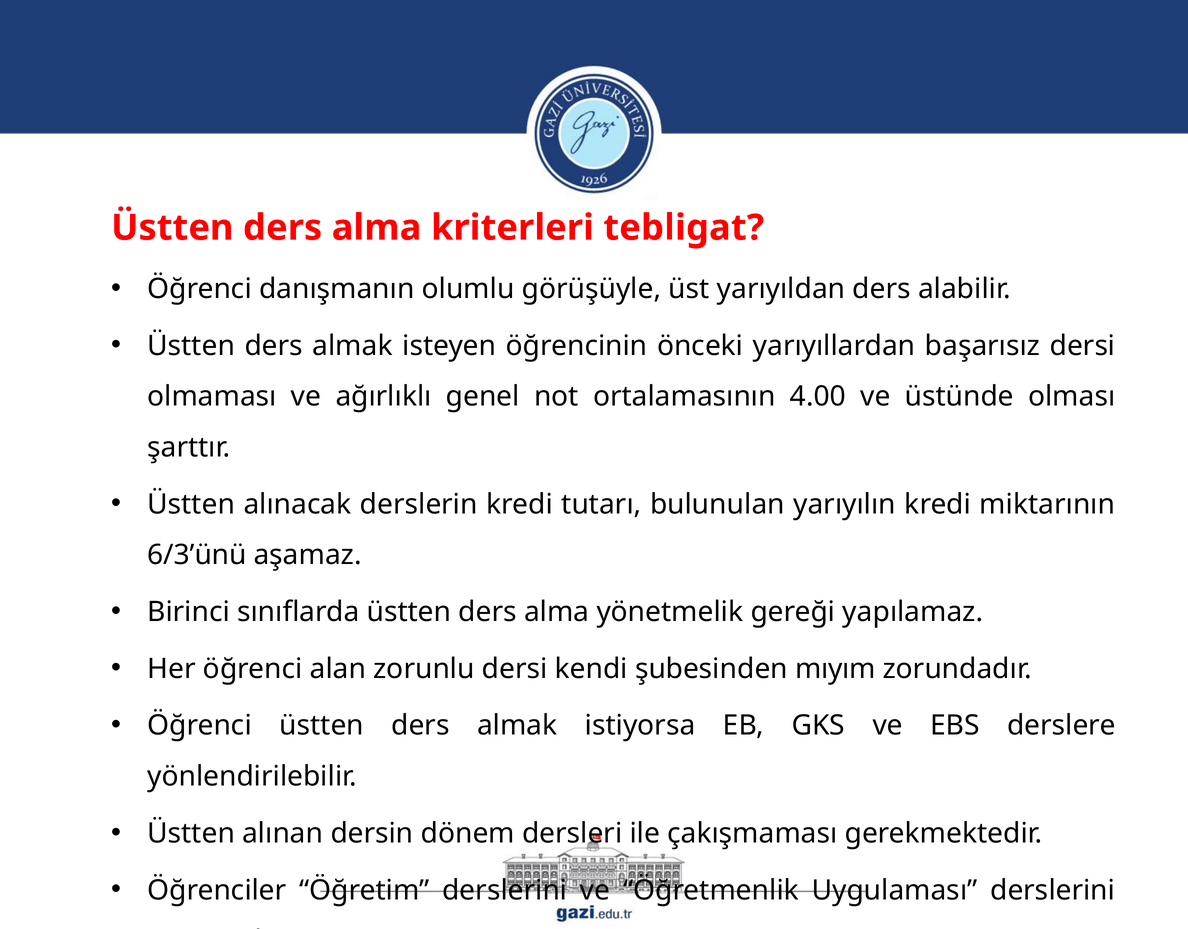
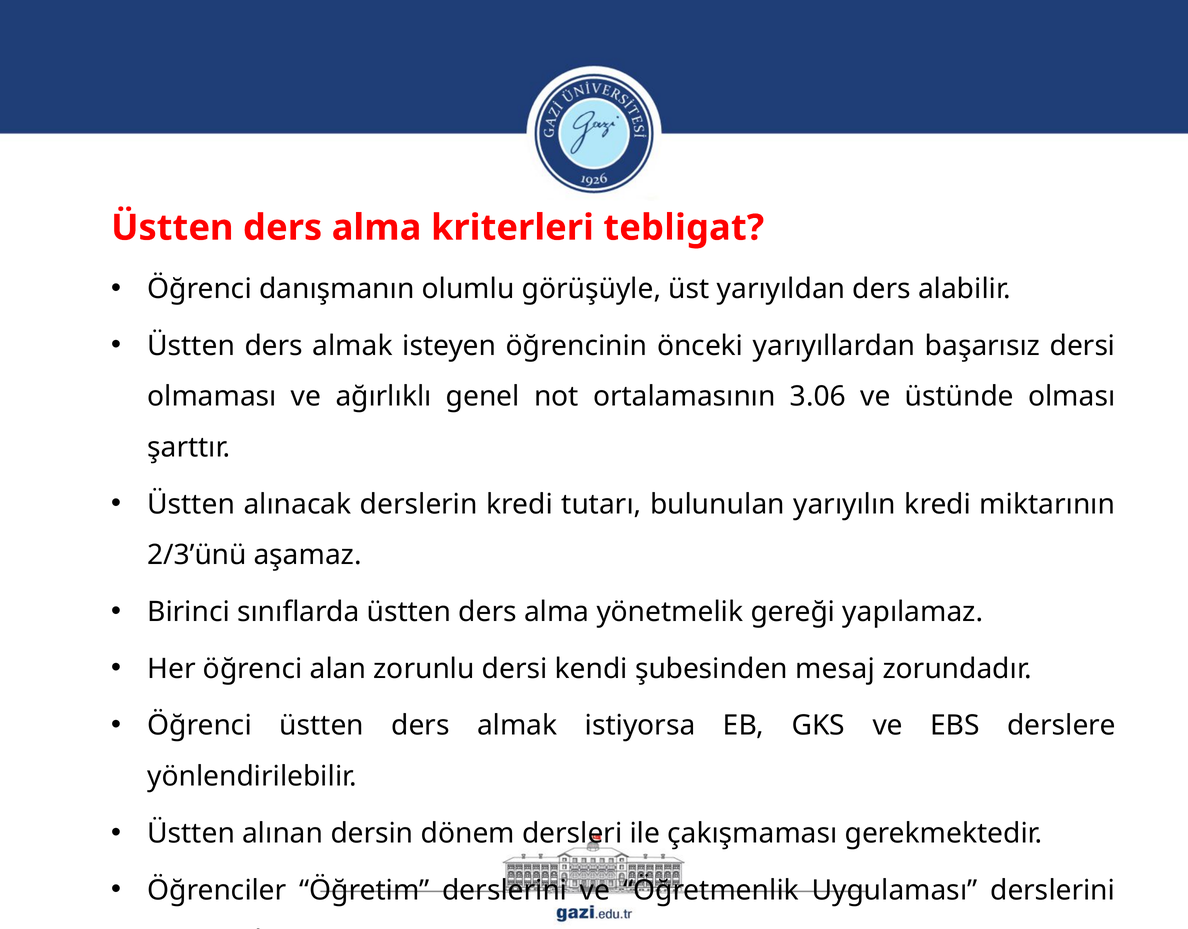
4.00: 4.00 -> 3.06 (818, 397)
6/3’ünü: 6/3’ünü -> 2/3’ünü (197, 555)
mıyım: mıyım -> mesaj (835, 669)
